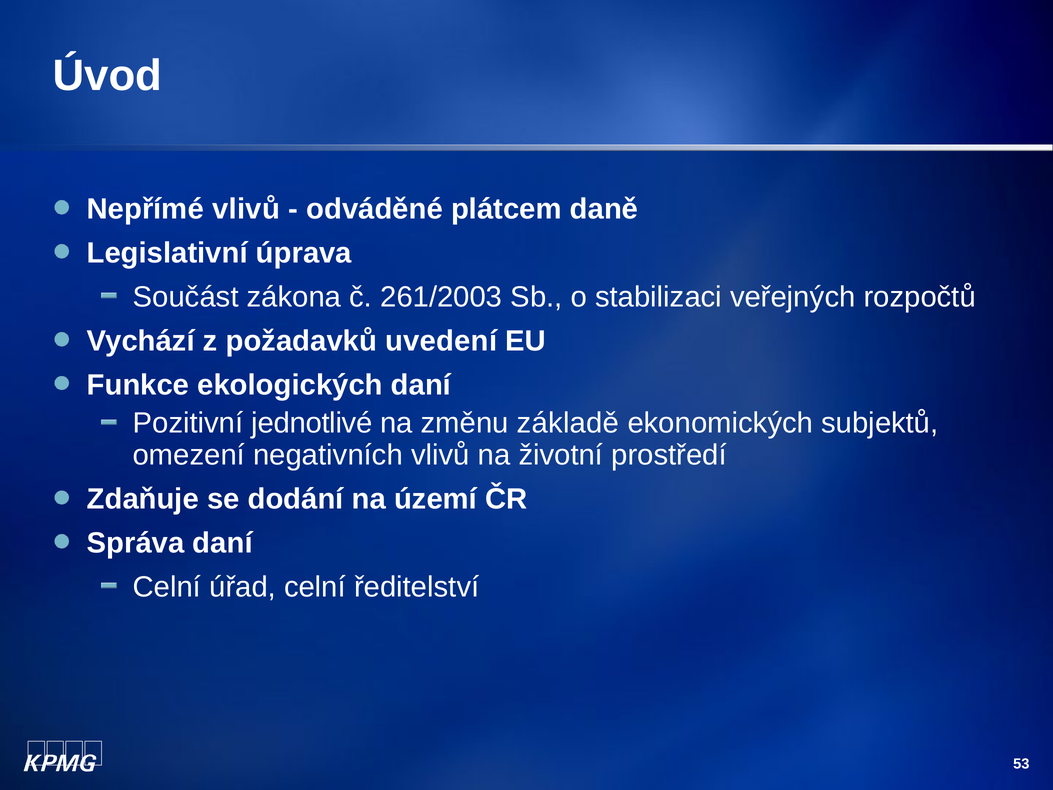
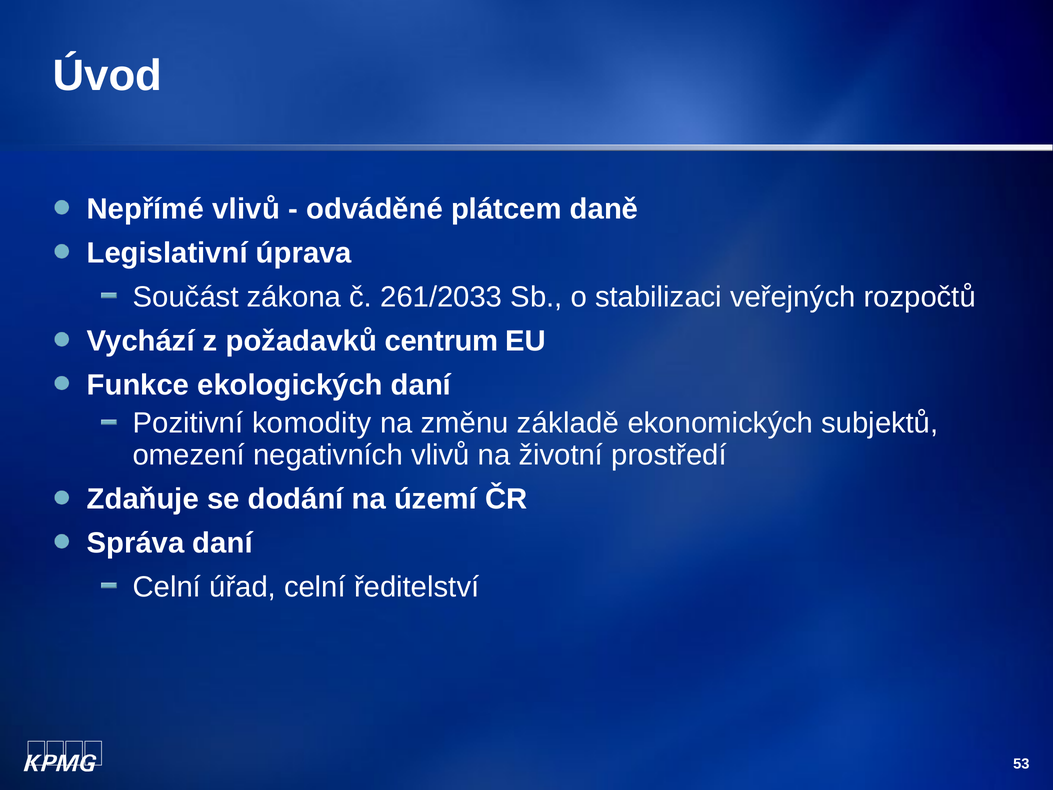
261/2003: 261/2003 -> 261/2033 (441, 297)
uvedení: uvedení -> centrum (441, 341)
jednotlivé: jednotlivé -> komodity (312, 423)
